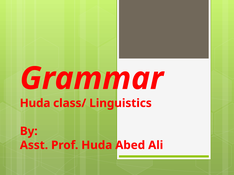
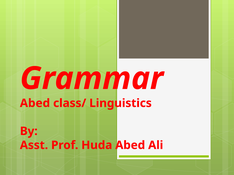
Huda: Huda -> Abed (35, 103)
